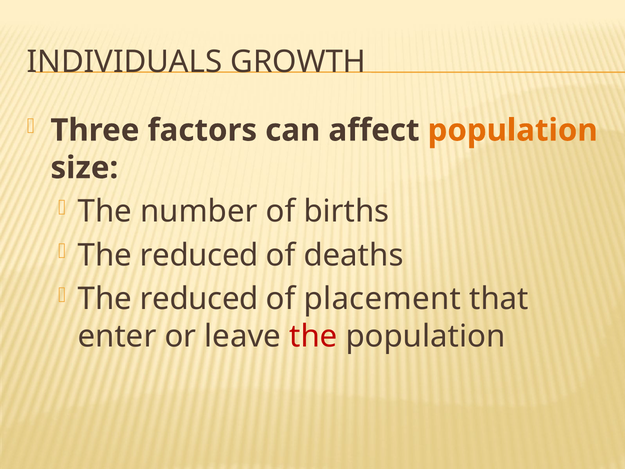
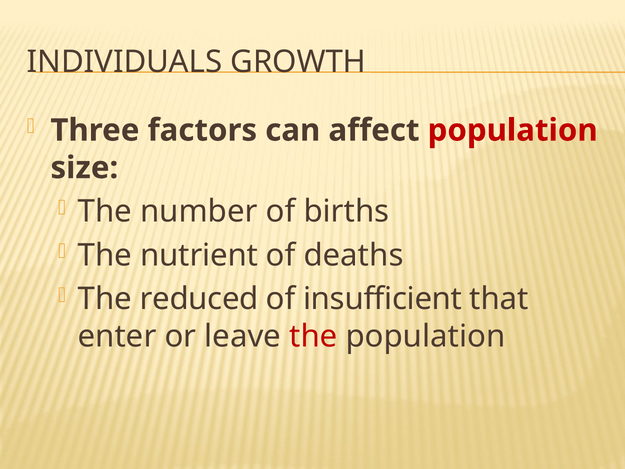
population colour: orange -> red (513, 130)
reduced: reduced -> nutrient (199, 255)
placement: placement -> insufficient (383, 299)
